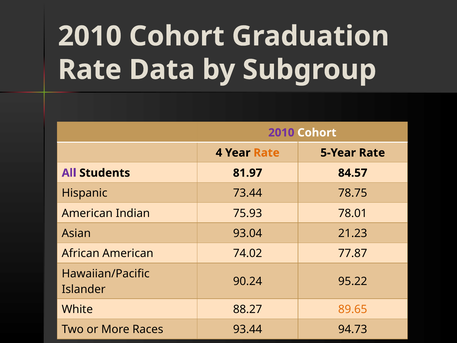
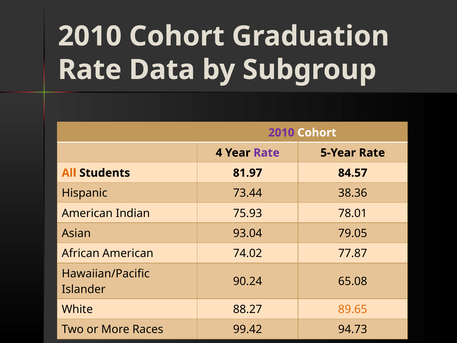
Rate colour: orange -> purple (267, 153)
All colour: purple -> orange (69, 173)
78.75: 78.75 -> 38.36 (353, 193)
21.23: 21.23 -> 79.05 (353, 233)
95.22: 95.22 -> 65.08 (353, 281)
93.44: 93.44 -> 99.42 (248, 329)
